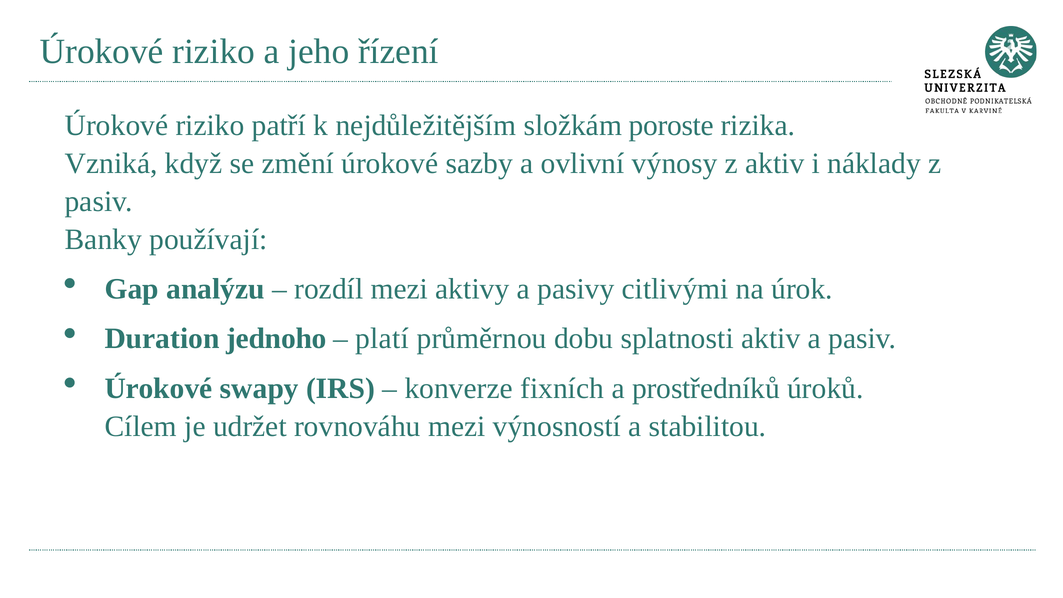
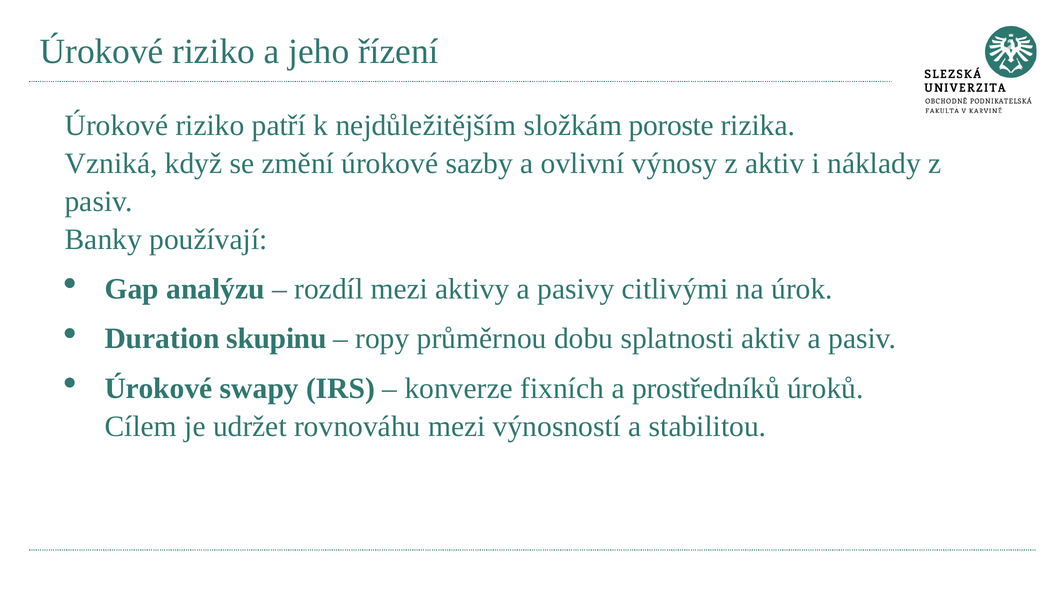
jednoho: jednoho -> skupinu (276, 339)
platí: platí -> ropy (382, 339)
